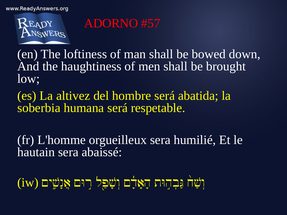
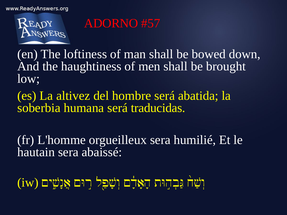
respetable: respetable -> traducidas (158, 108)
